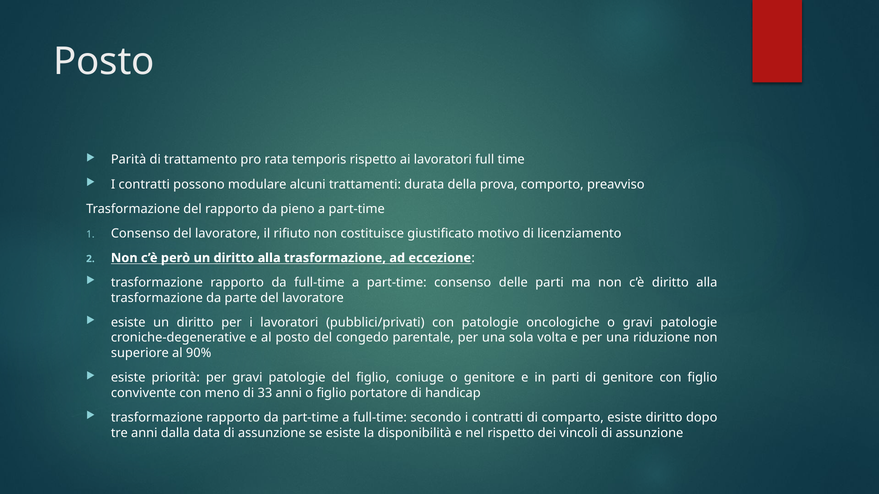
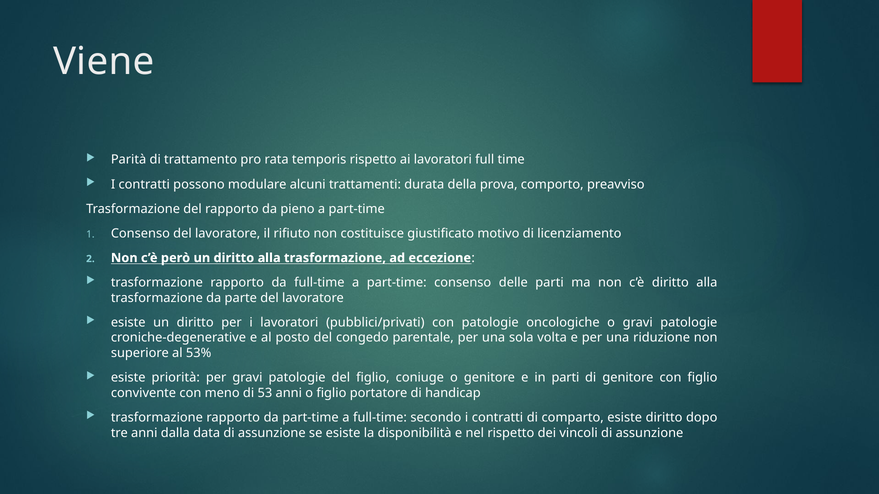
Posto: Posto -> Viene (104, 62)
90%: 90% -> 53% (199, 353)
33: 33 -> 53 (265, 393)
